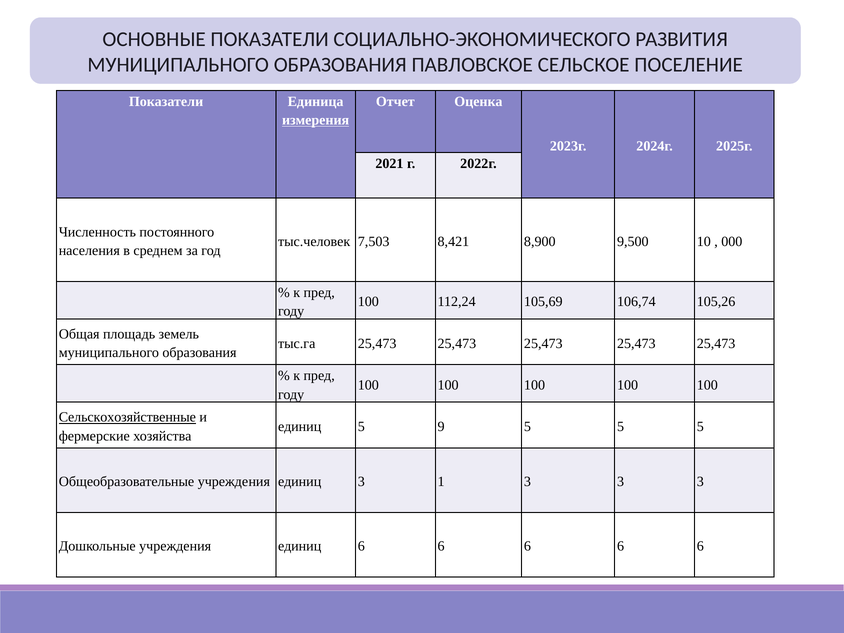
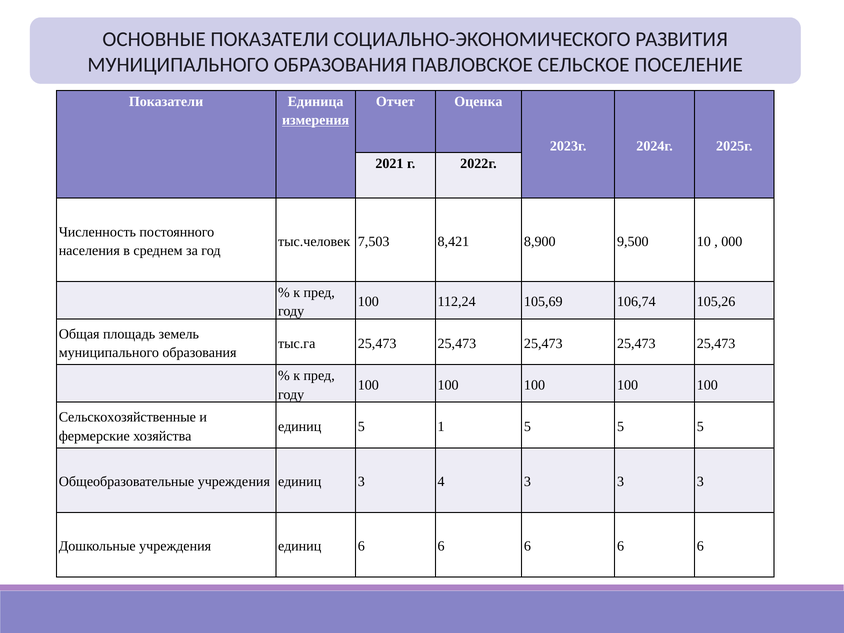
Сельскохозяйственные underline: present -> none (127, 417)
9: 9 -> 1 (441, 427)
1: 1 -> 4 (441, 482)
